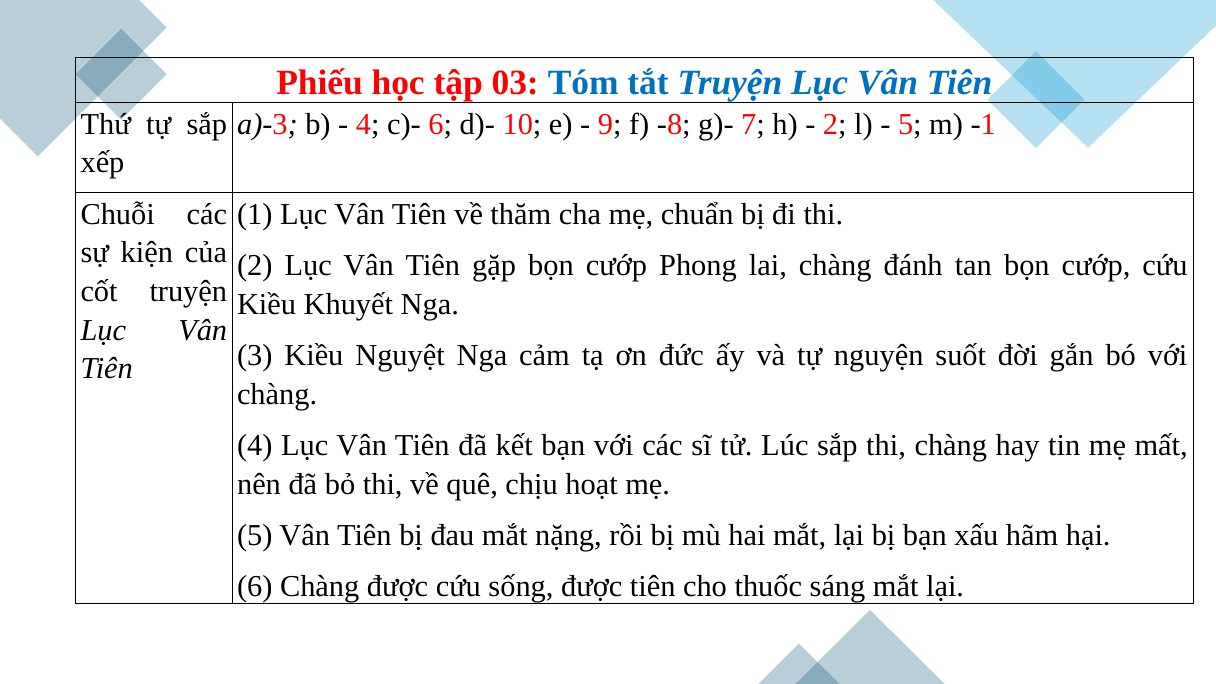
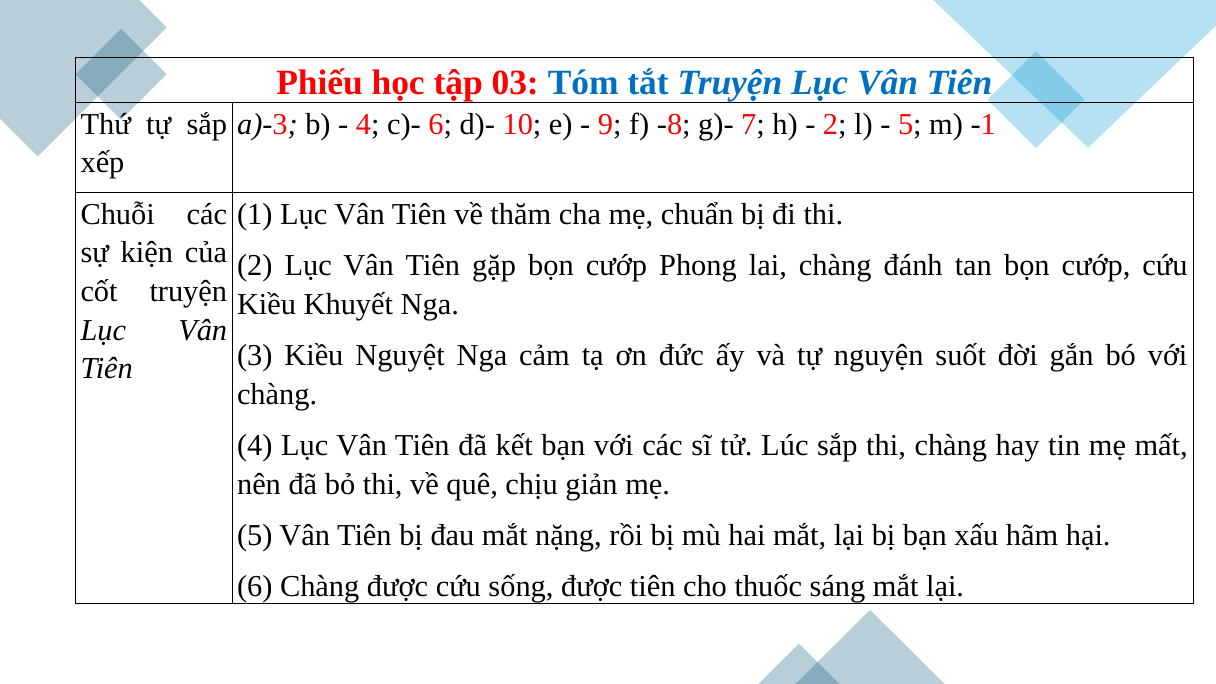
hoạt: hoạt -> giản (592, 484)
